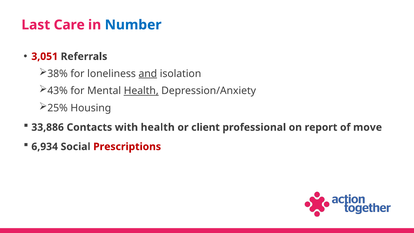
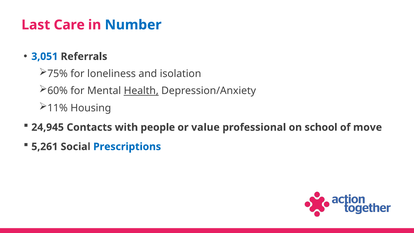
3,051 colour: red -> blue (45, 56)
38%: 38% -> 75% (58, 74)
and underline: present -> none (148, 74)
43%: 43% -> 60% (58, 91)
25%: 25% -> 11% (58, 108)
33,886: 33,886 -> 24,945 (48, 127)
with health: health -> people (158, 127)
client: client -> value (205, 127)
report: report -> school (321, 127)
6,934: 6,934 -> 5,261 (45, 147)
Prescriptions colour: red -> blue (127, 147)
